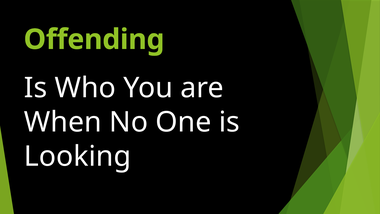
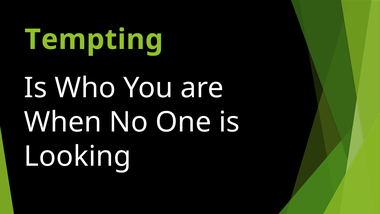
Offending: Offending -> Tempting (94, 40)
